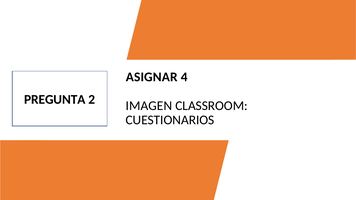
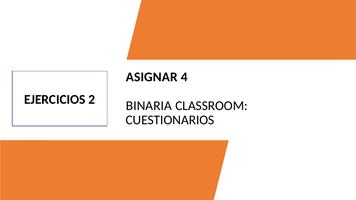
PREGUNTA: PREGUNTA -> EJERCICIOS (55, 100)
IMAGEN: IMAGEN -> BINARIA (149, 106)
